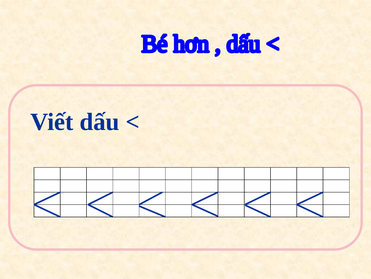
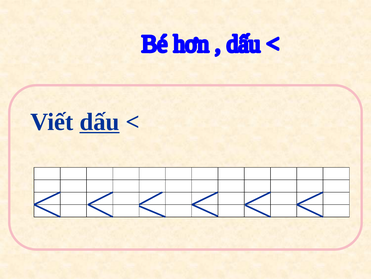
dấu underline: none -> present (99, 122)
